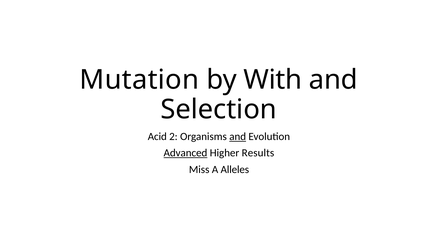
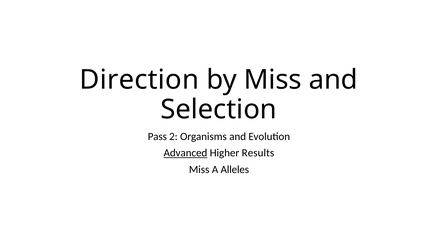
Mutation: Mutation -> Direction (139, 80)
by With: With -> Miss (273, 80)
Acid: Acid -> Pass (157, 137)
and underline: present -> none (238, 137)
